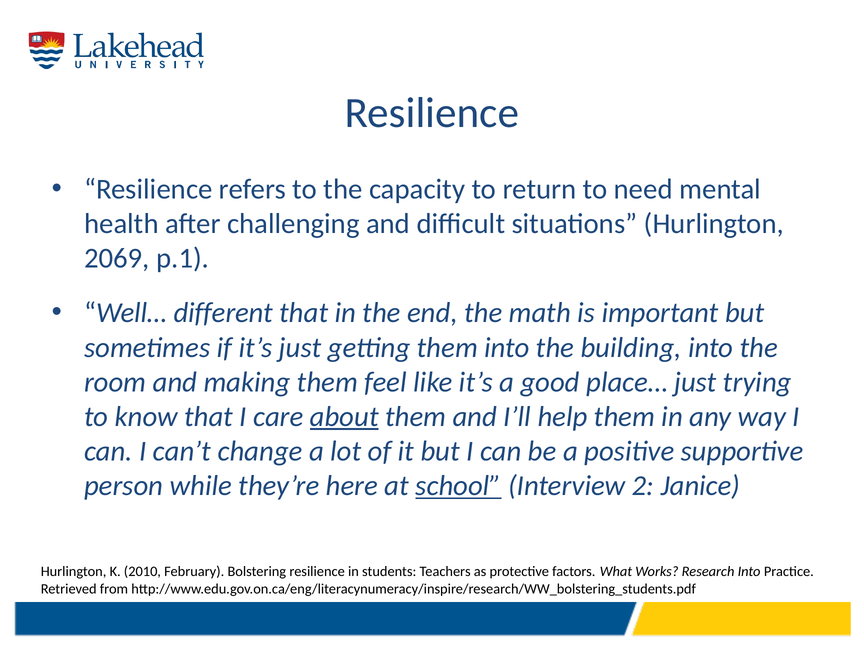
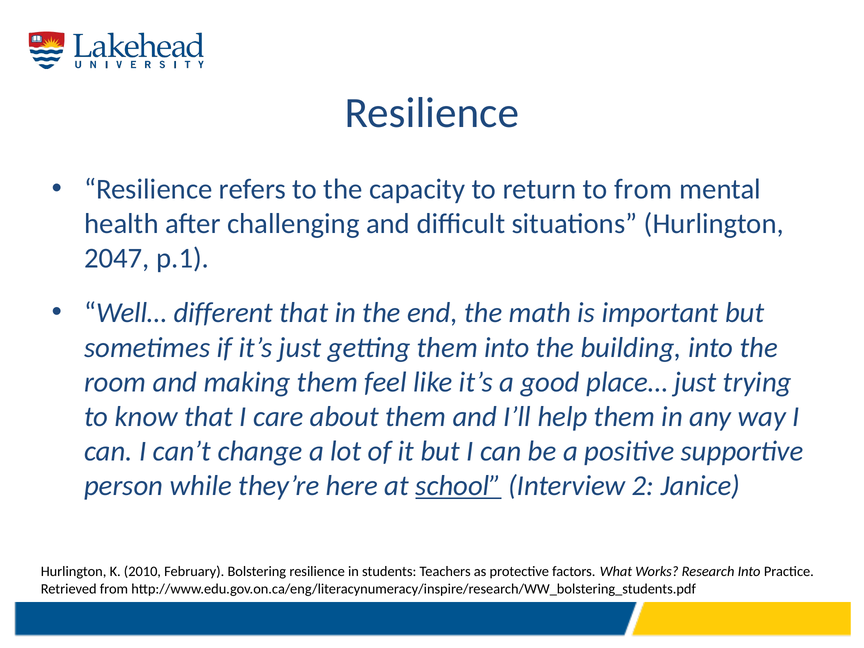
to need: need -> from (643, 189)
2069: 2069 -> 2047 (117, 258)
about underline: present -> none (344, 417)
